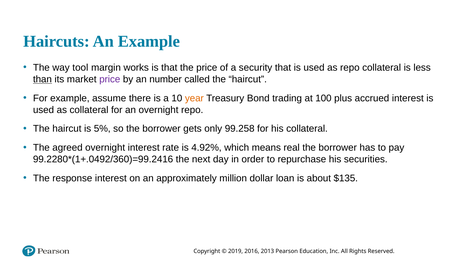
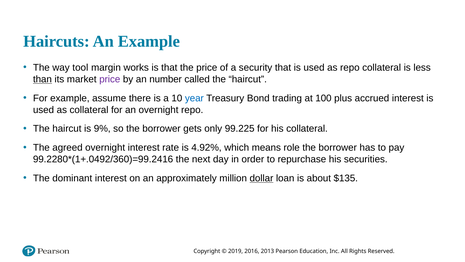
year colour: orange -> blue (194, 98)
5%: 5% -> 9% (102, 129)
99.258: 99.258 -> 99.225 (240, 129)
real: real -> role (292, 147)
response: response -> dominant (72, 178)
dollar underline: none -> present (261, 178)
